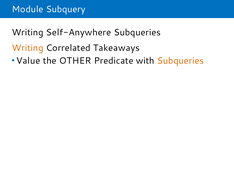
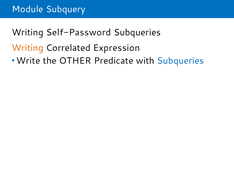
Self-Anywhere: Self-Anywhere -> Self-Password (78, 32)
Takeaways: Takeaways -> Expression (117, 48)
Value: Value -> Write (28, 61)
Subqueries colour: orange -> blue (180, 61)
